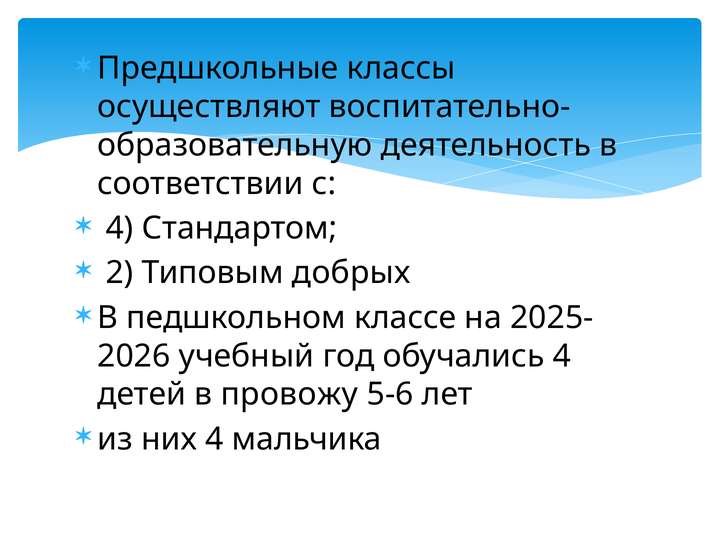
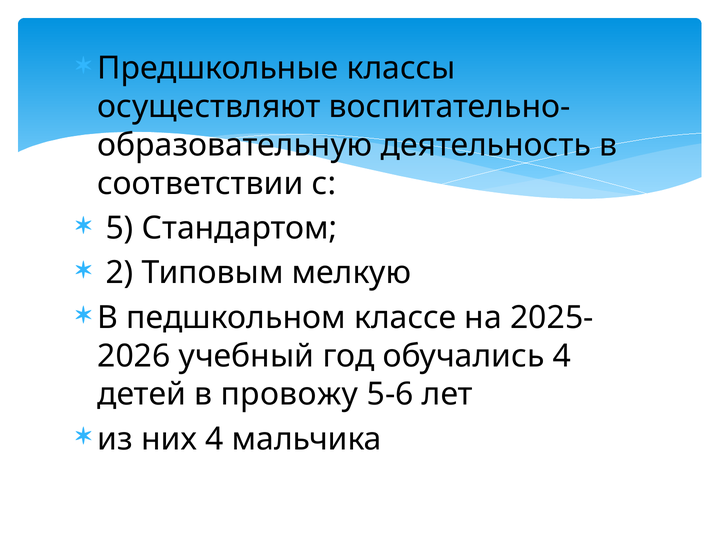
4: 4 -> 5 (120, 228)
добрых: добрых -> мелкую (352, 273)
